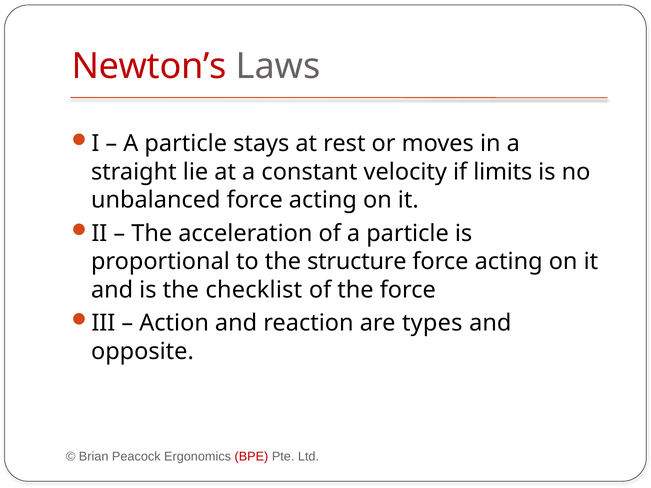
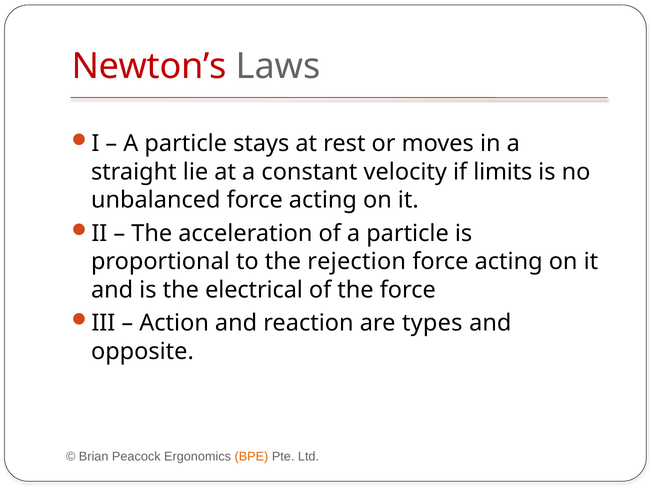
structure: structure -> rejection (357, 262)
checklist: checklist -> electrical (254, 290)
BPE colour: red -> orange (251, 457)
